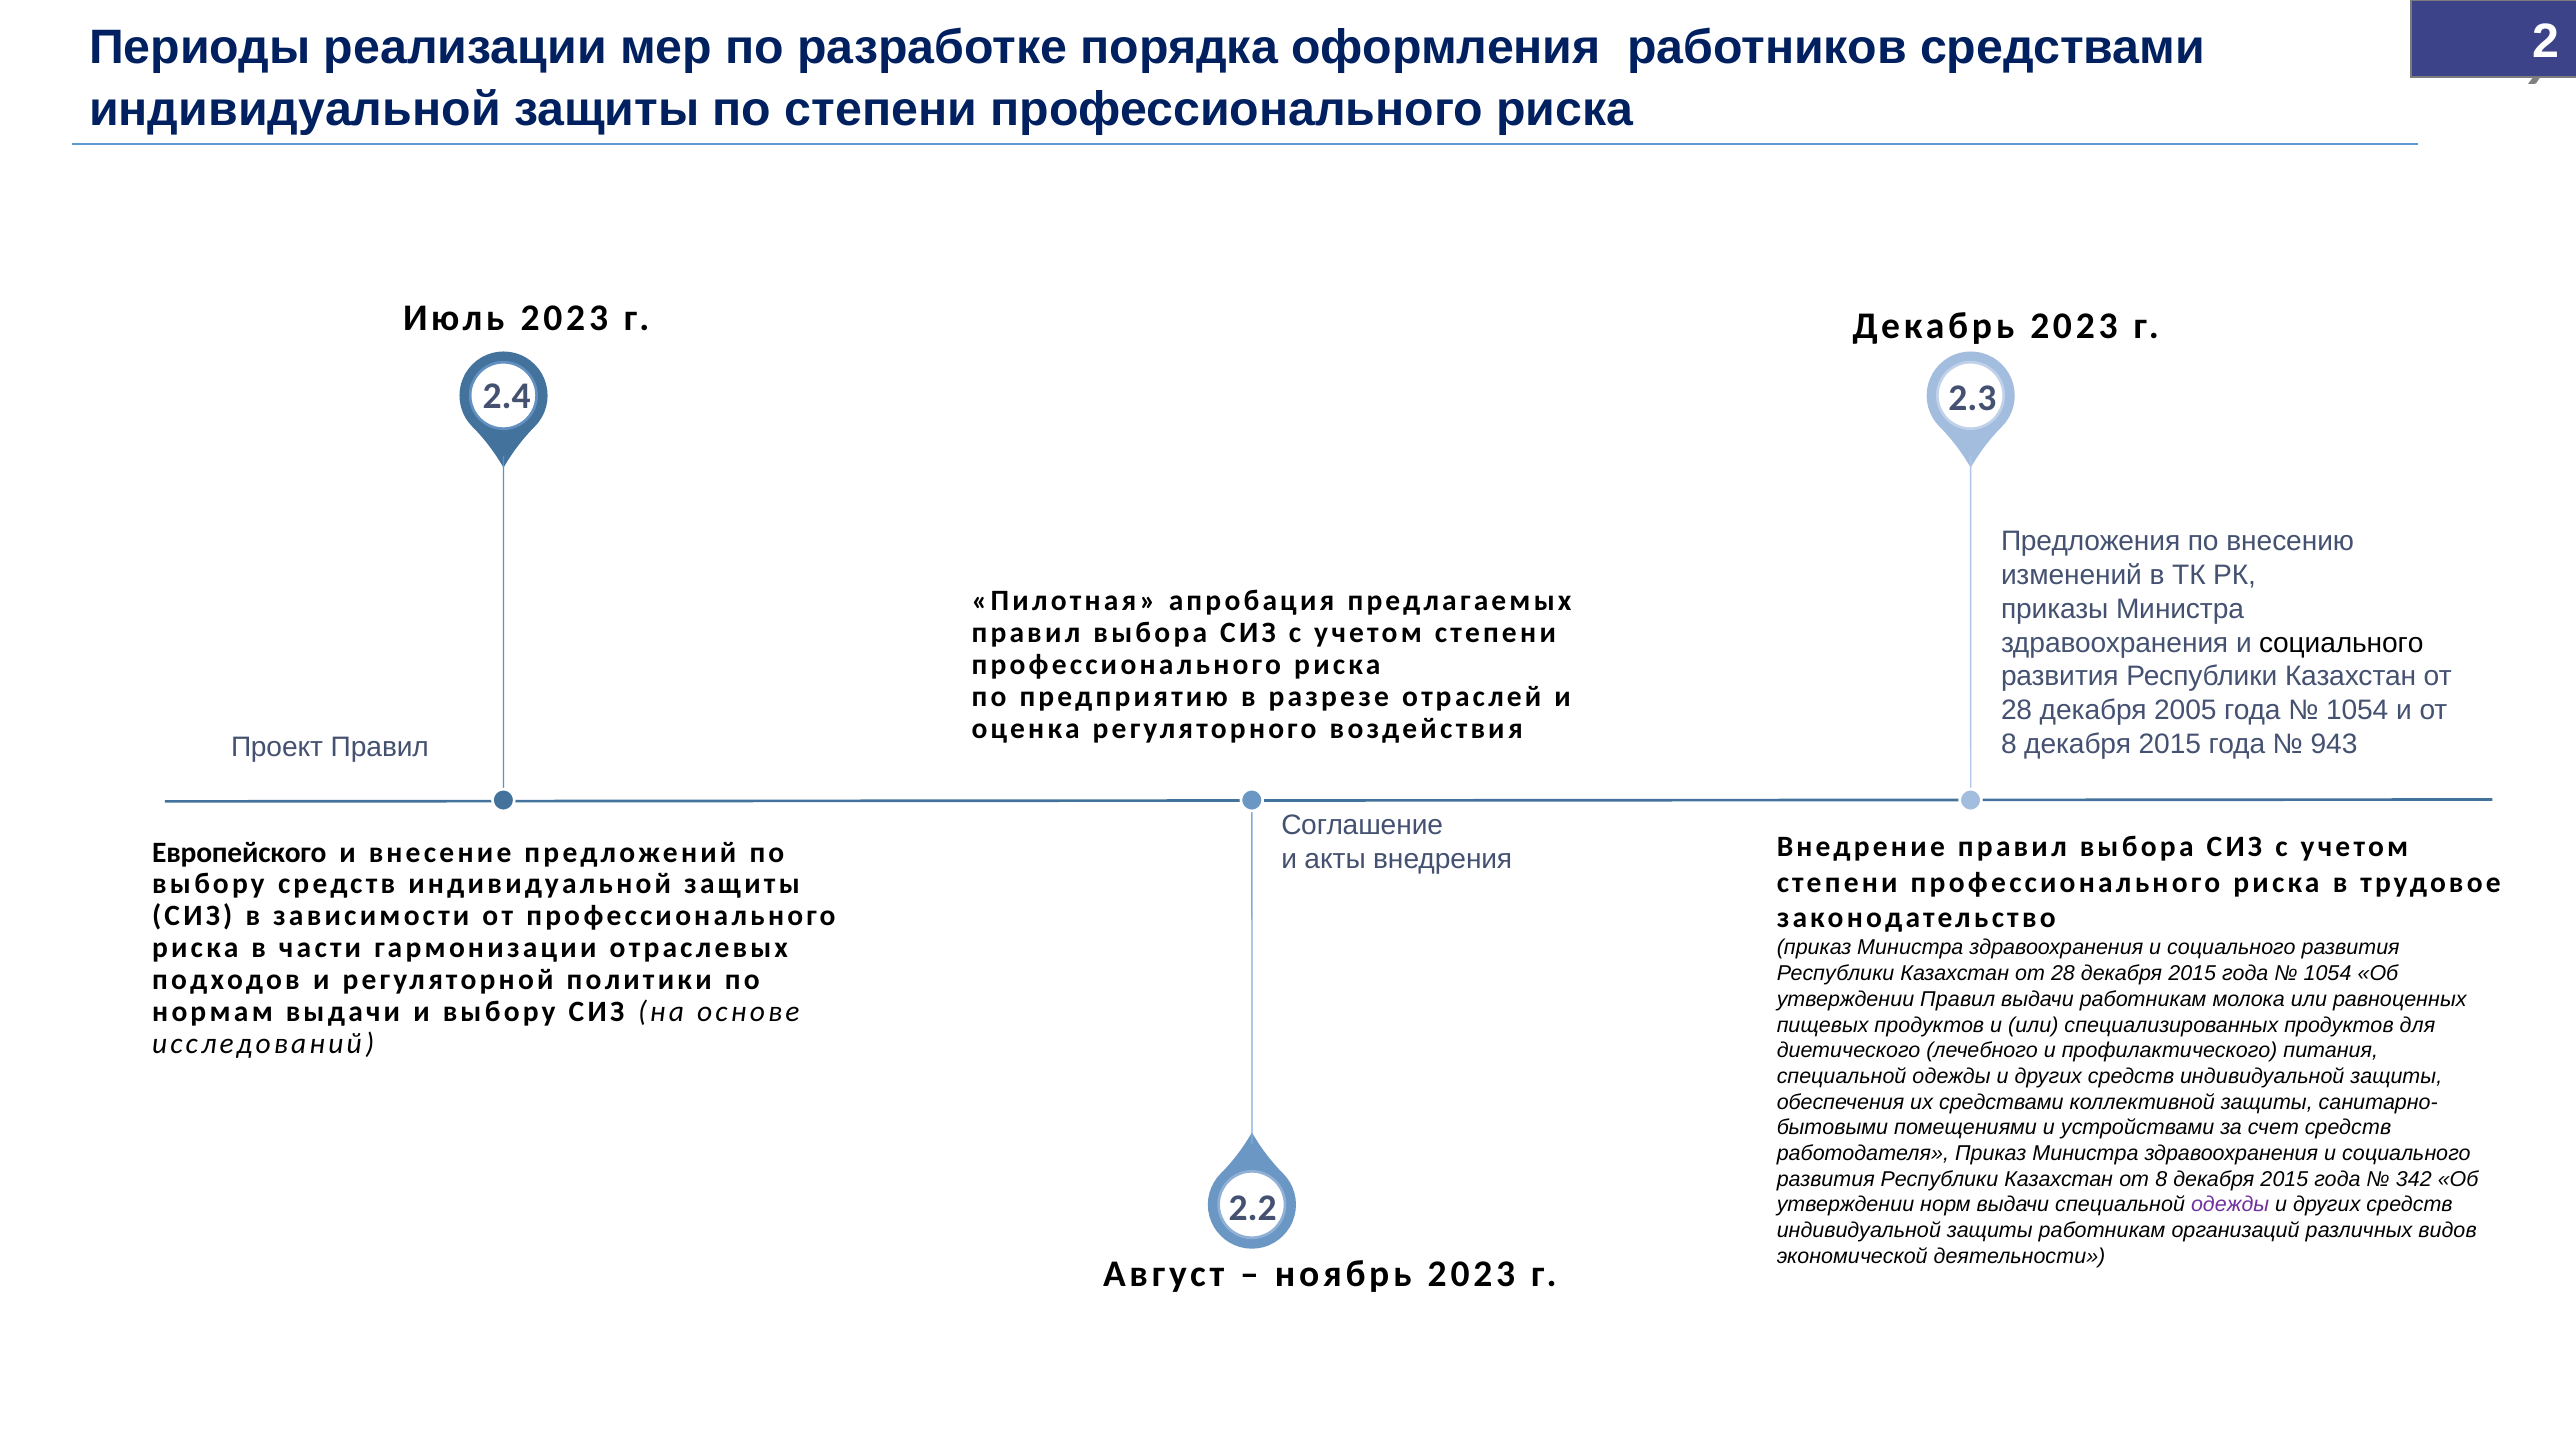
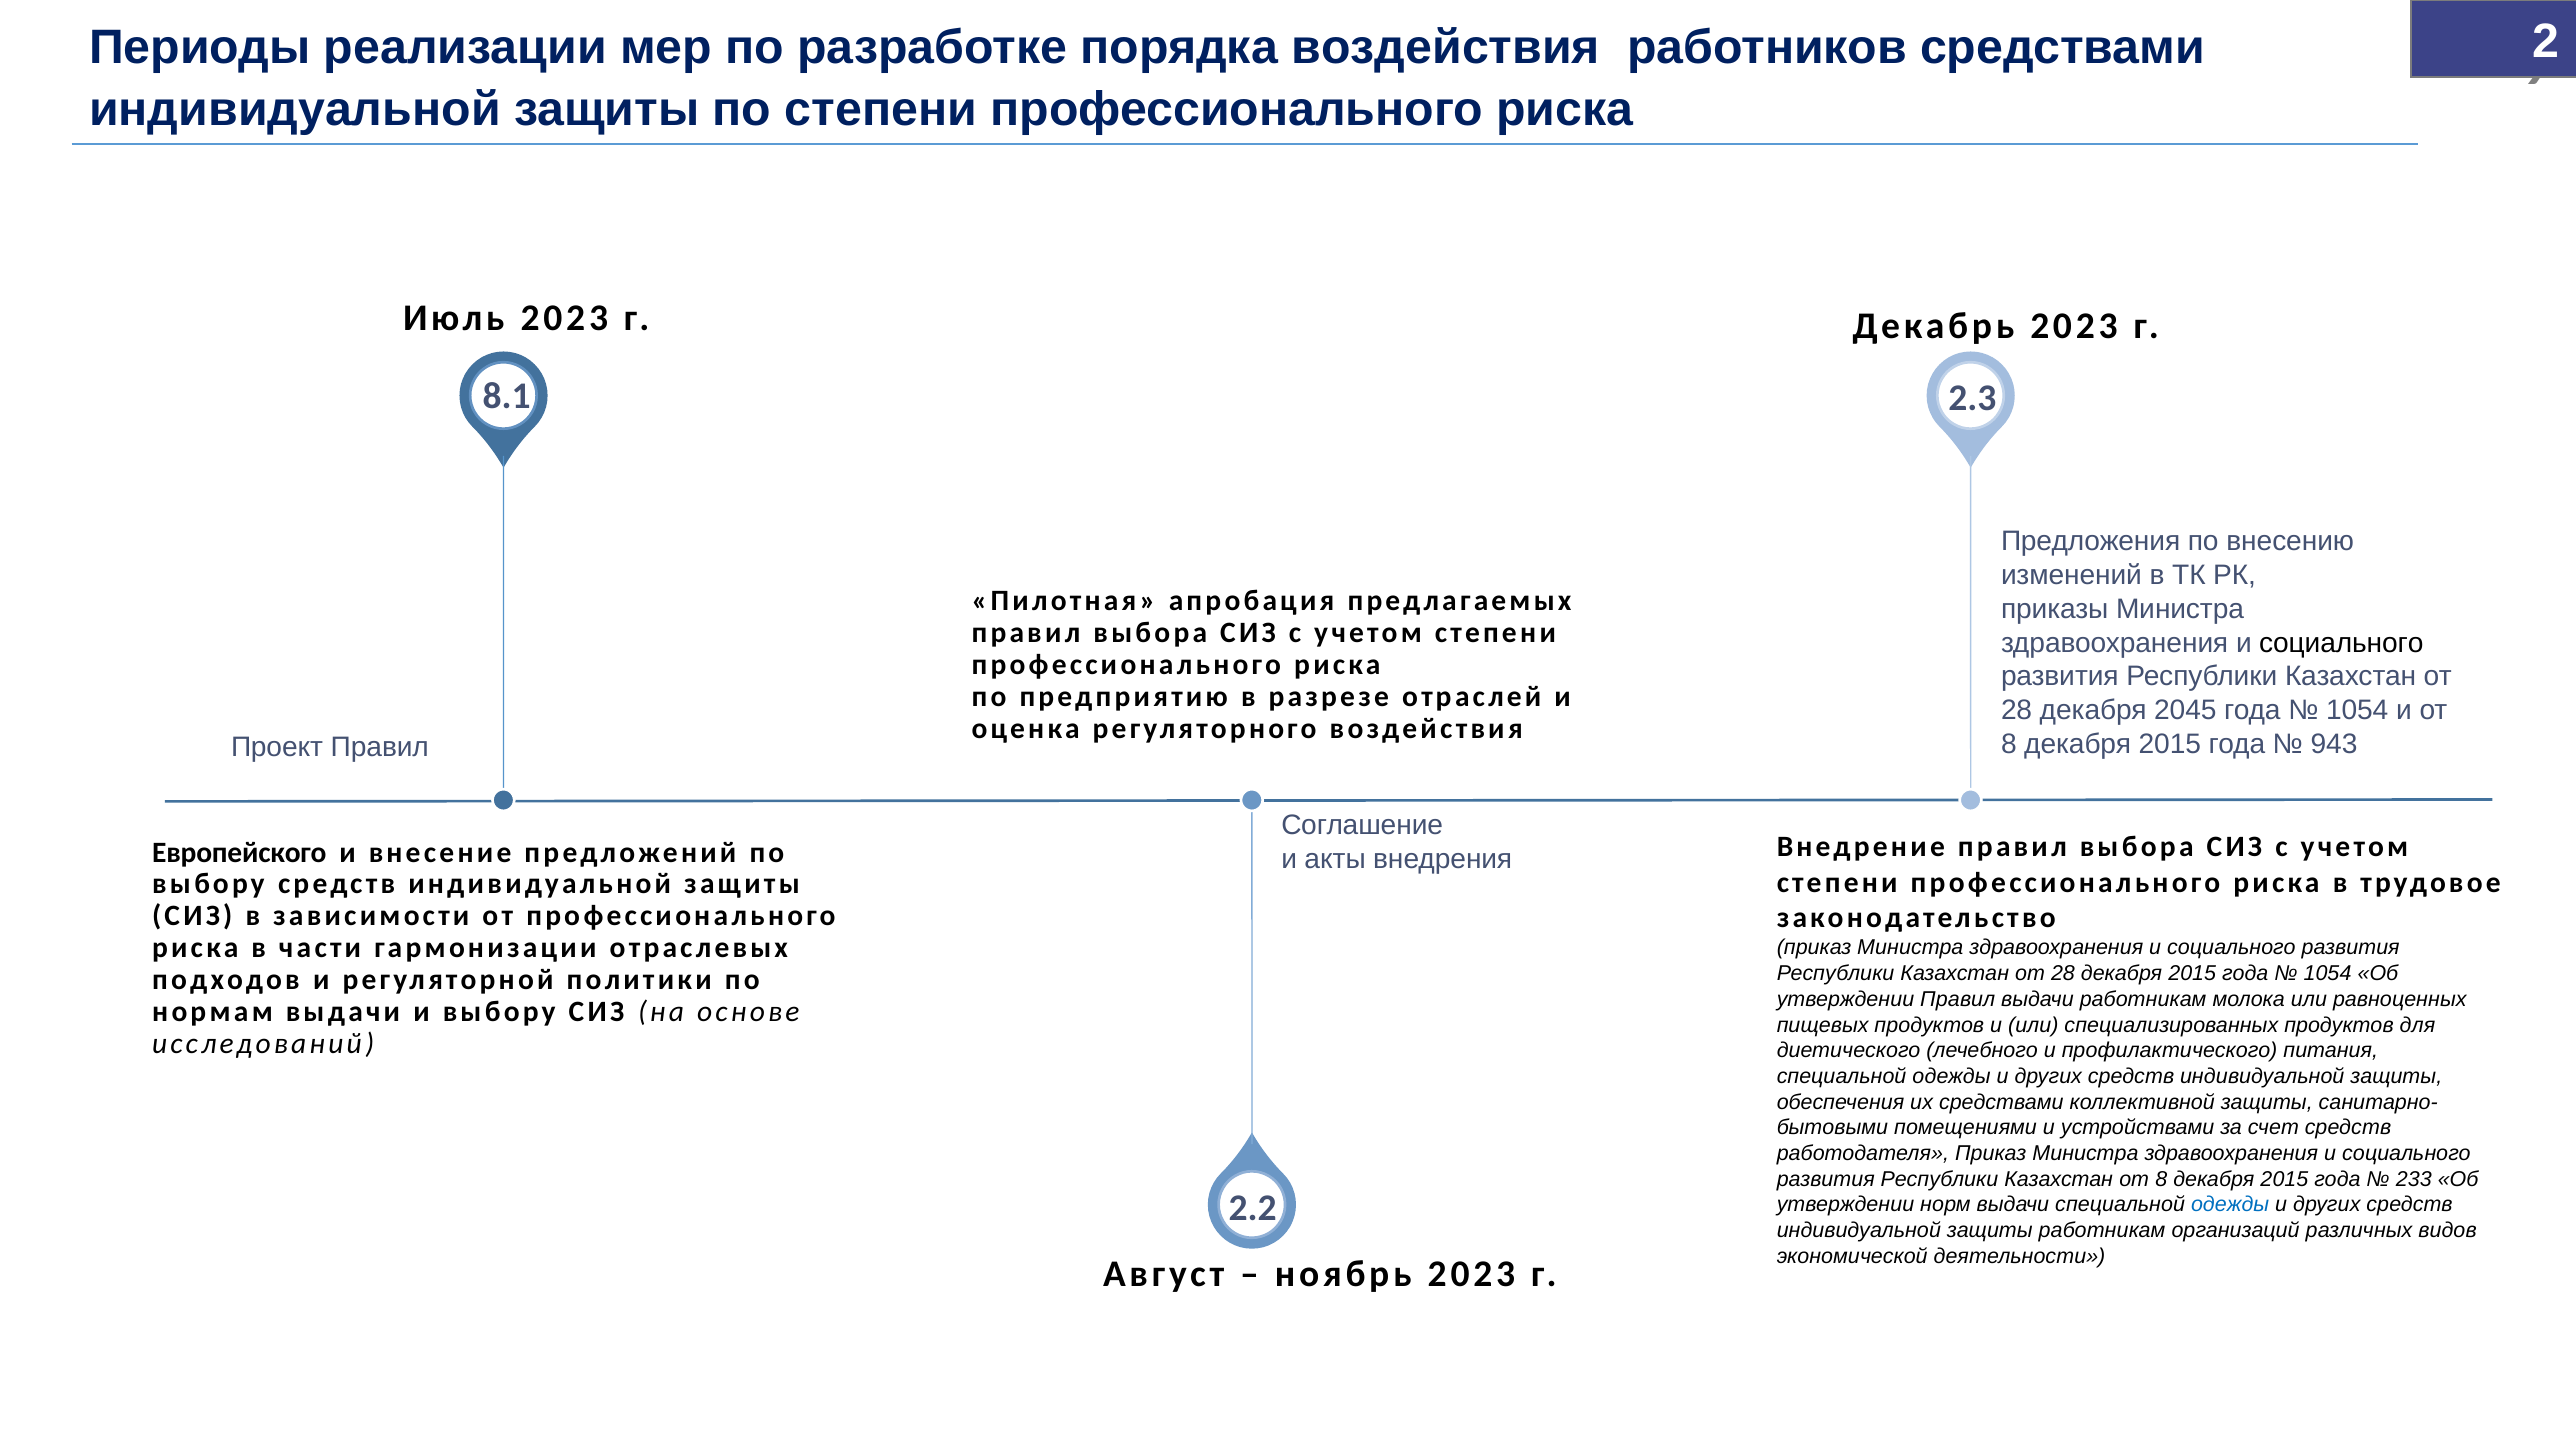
порядка оформления: оформления -> воздействия (1446, 48)
2.4: 2.4 -> 8.1 (507, 397)
2005: 2005 -> 2045 (2185, 710)
342: 342 -> 233 (2414, 1179)
одежды colour: purple -> blue (2230, 1205)
